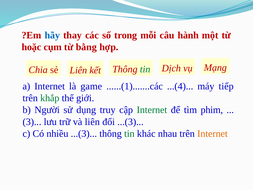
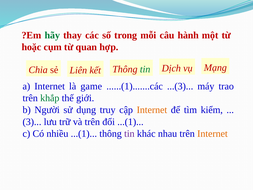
hãy colour: blue -> green (52, 35)
bằng: bằng -> quan (86, 47)
...(4: ...(4 -> ...(3 (180, 86)
tiếp: tiếp -> trao (226, 86)
Internet colour: green -> orange (152, 110)
phim: phim -> kiểm (212, 110)
và liên: liên -> trên (92, 122)
đổi ...(3: ...(3 -> ...(1 (130, 122)
nhiều ...(3: ...(3 -> ...(1 (84, 133)
tin colour: green -> purple (129, 133)
